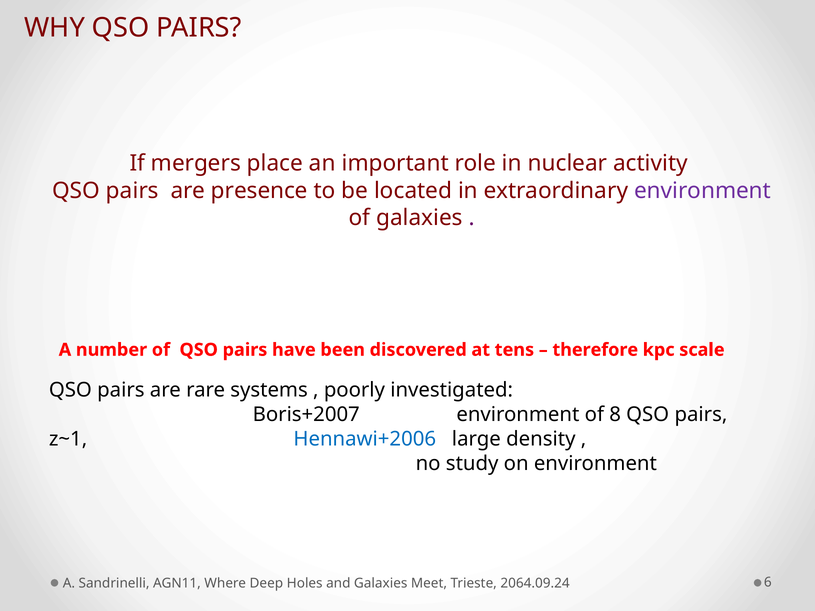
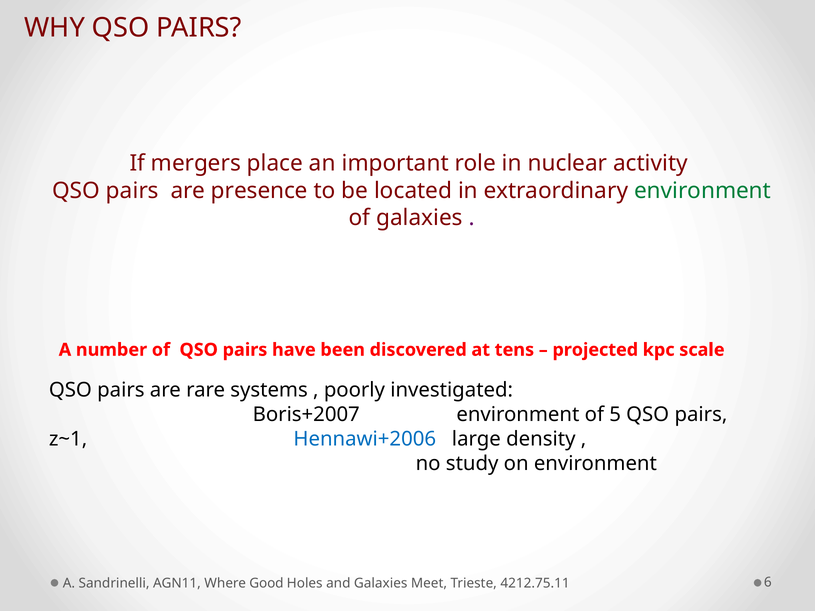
environment colour: purple -> green (703, 191)
therefore: therefore -> projected (595, 350)
8: 8 -> 5 (615, 415)
Deep: Deep -> Good (266, 584)
2064.09.24: 2064.09.24 -> 4212.75.11 (535, 584)
